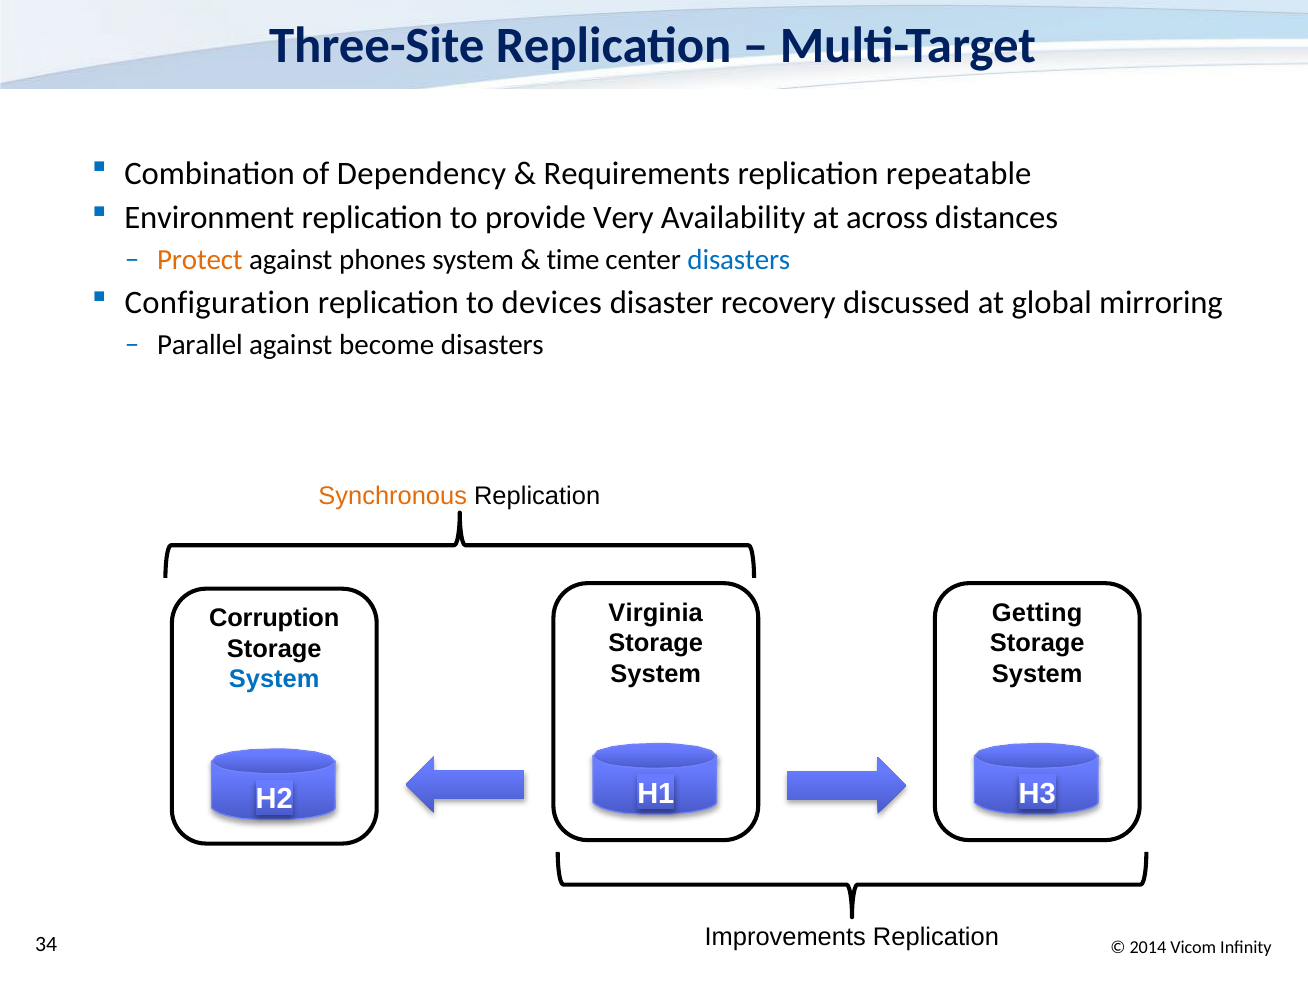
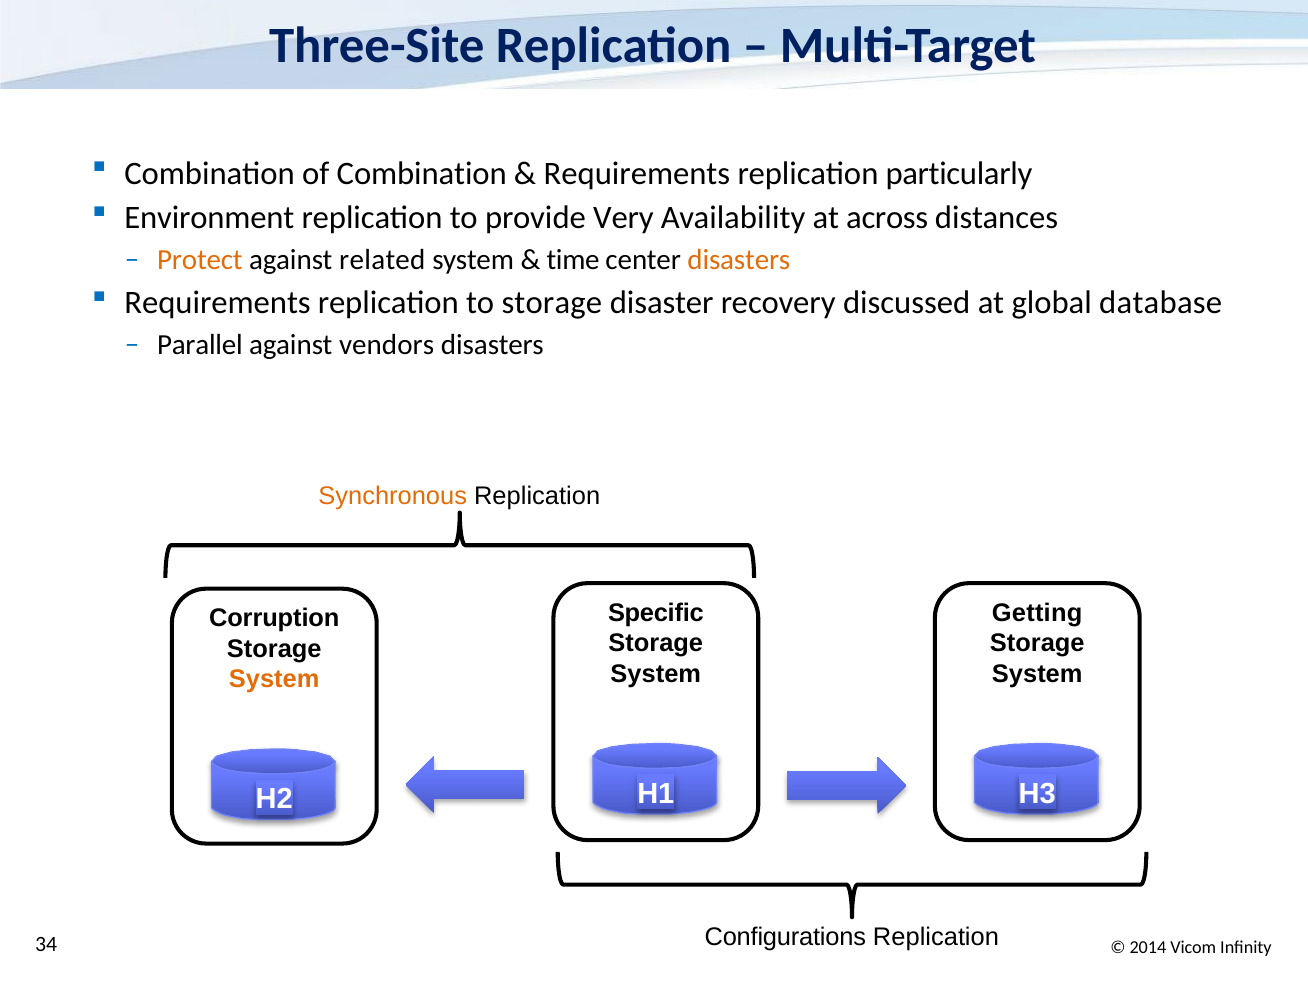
of Dependency: Dependency -> Combination (422, 173)
repeatable: repeatable -> particularly (959, 173)
phones: phones -> related (382, 260)
disasters colour: blue -> orange (739, 260)
Configuration: Configuration -> Requirements (218, 303)
to devices: devices -> storage (552, 303)
mirroring: mirroring -> database (1161, 303)
become: become -> vendors (387, 345)
Virginia: Virginia -> Specific (656, 613)
System colour: blue -> orange (274, 679)
Improvements: Improvements -> Configurations (785, 937)
